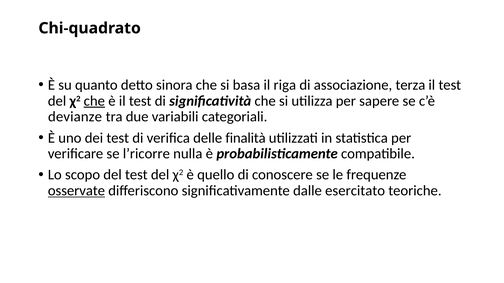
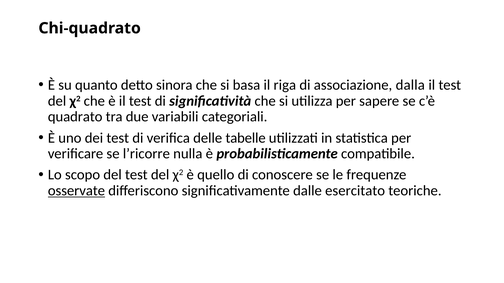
terza: terza -> dalla (410, 85)
che underline: present -> none (94, 101)
devianze: devianze -> quadrato (75, 117)
finalità: finalità -> tabelle (246, 138)
